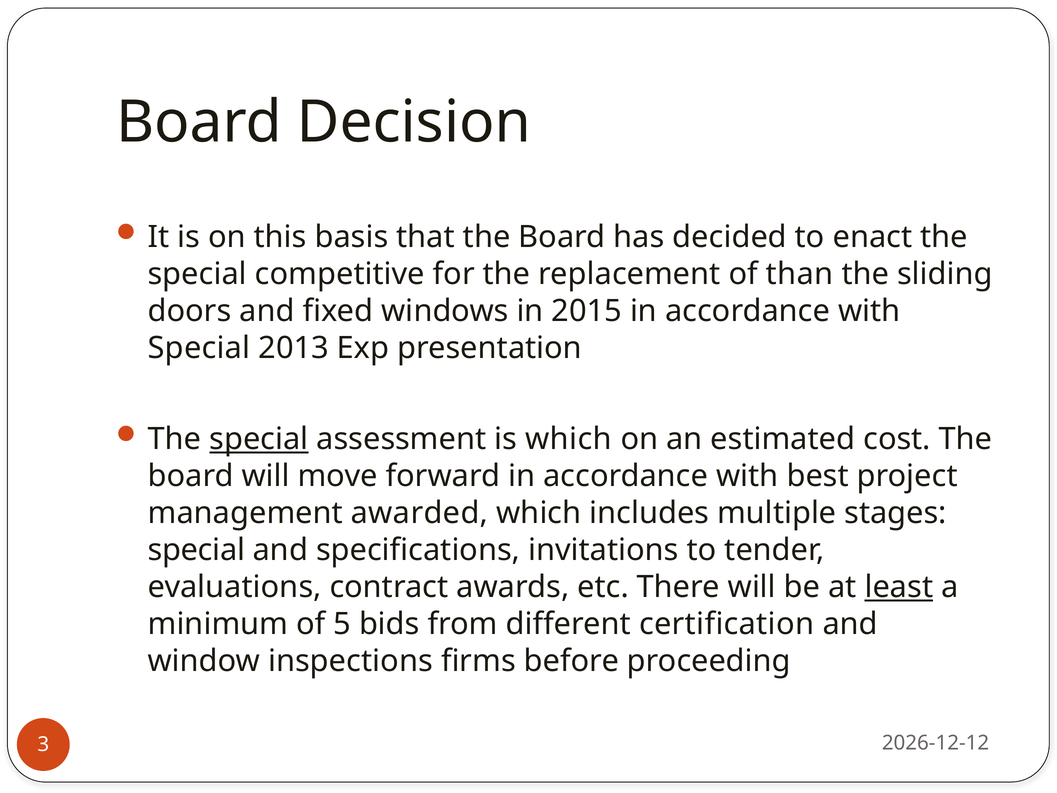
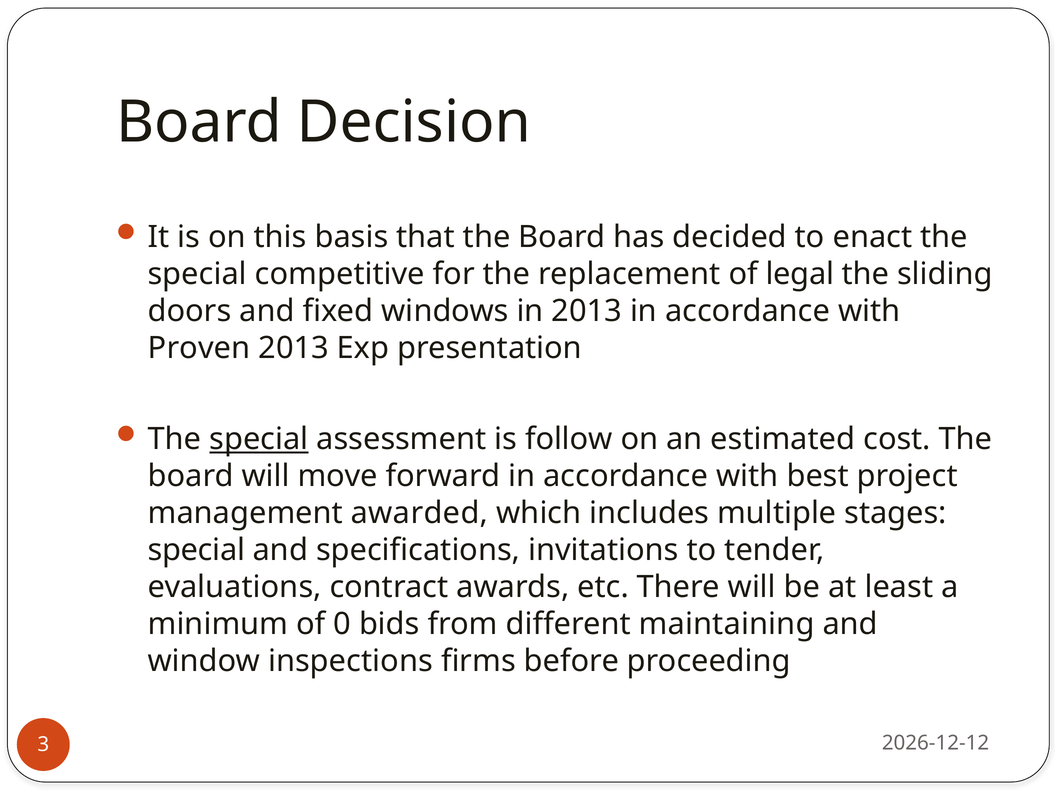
than: than -> legal (800, 274)
in 2015: 2015 -> 2013 (587, 311)
Special: Special -> Proven (199, 348)
is which: which -> follow (569, 439)
least underline: present -> none (899, 587)
5: 5 -> 0 (342, 624)
certification: certification -> maintaining (727, 624)
